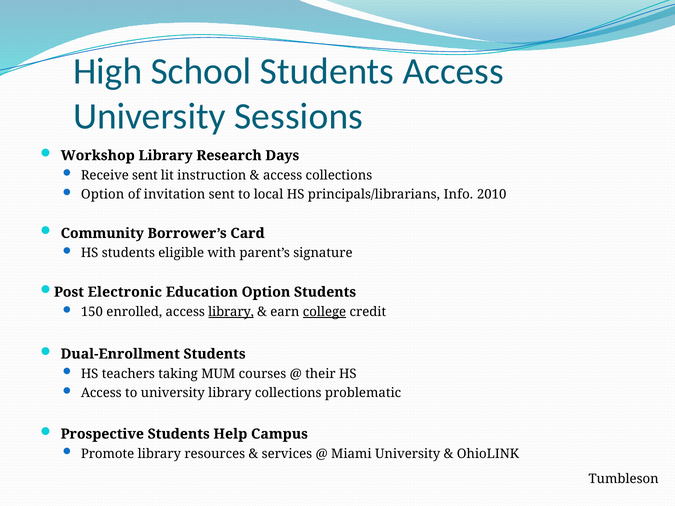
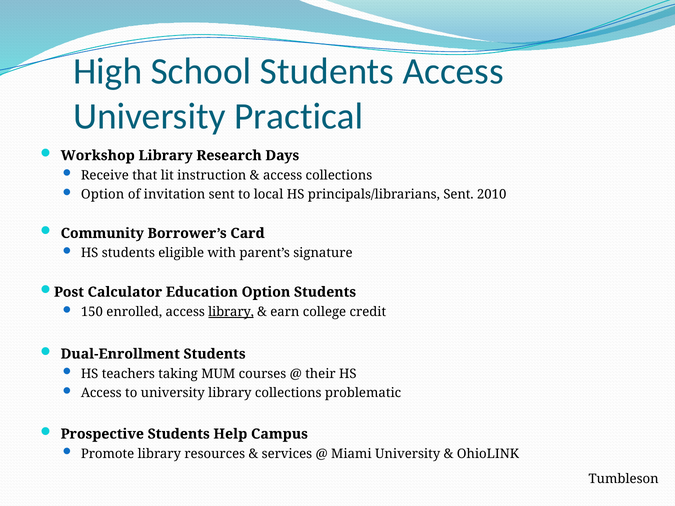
Sessions: Sessions -> Practical (299, 116)
Receive sent: sent -> that (145, 175)
principals/librarians Info: Info -> Sent (459, 195)
Electronic: Electronic -> Calculator (125, 292)
college underline: present -> none (324, 312)
